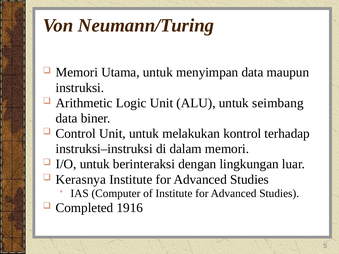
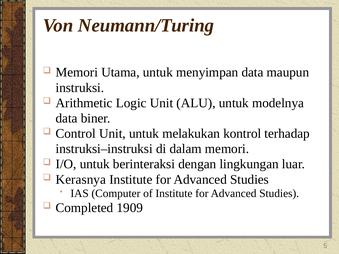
seimbang: seimbang -> modelnya (278, 103)
1916: 1916 -> 1909 (130, 208)
